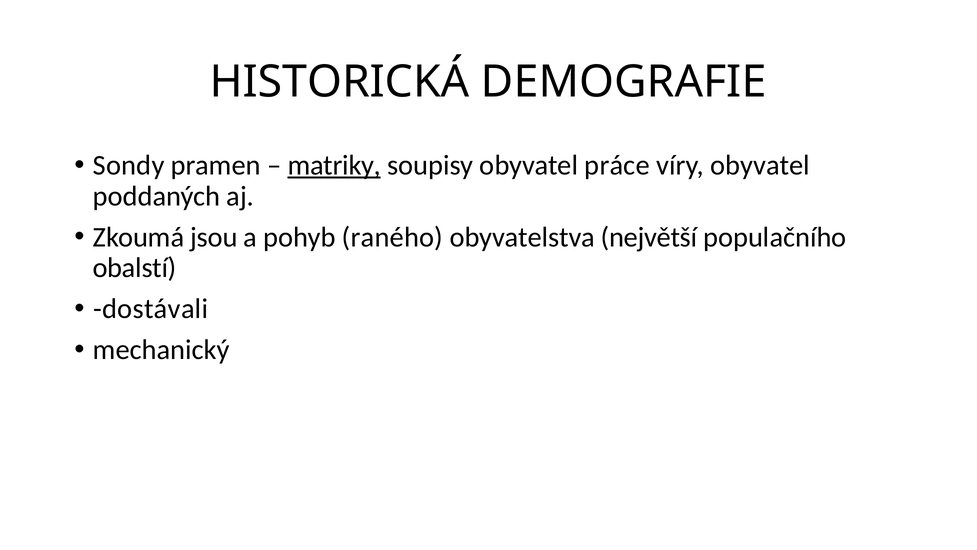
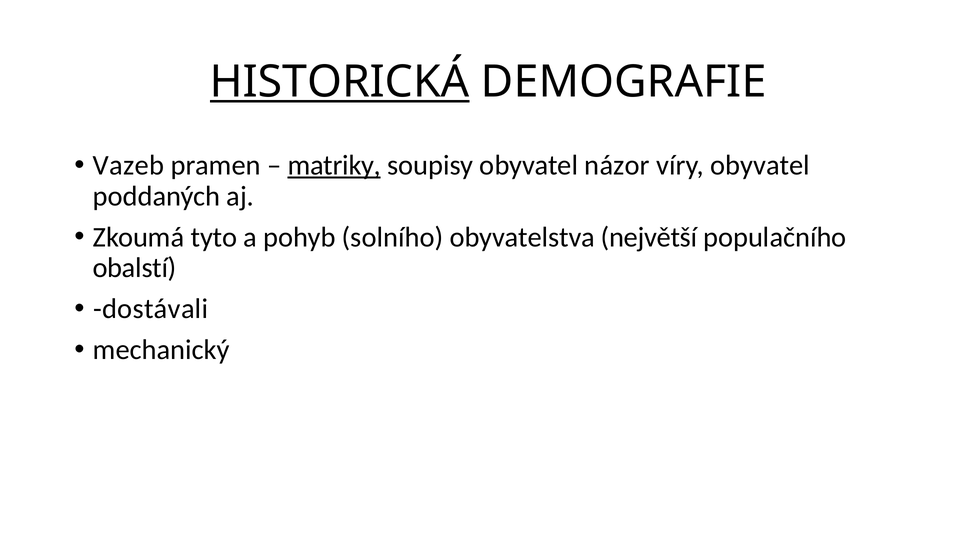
HISTORICKÁ underline: none -> present (340, 82)
Sondy: Sondy -> Vazeb (129, 165)
práce: práce -> názor (617, 165)
jsou: jsou -> tyto (214, 237)
raného: raného -> solního (393, 237)
